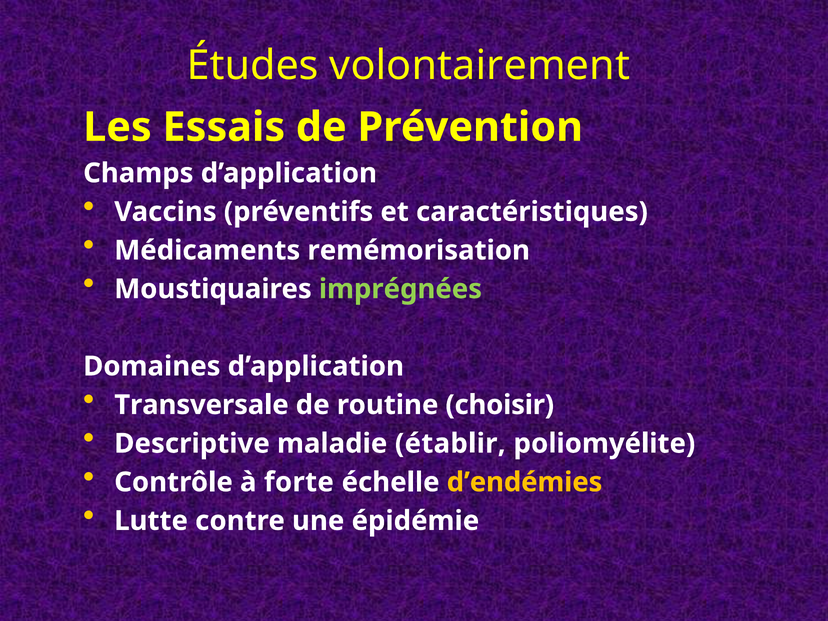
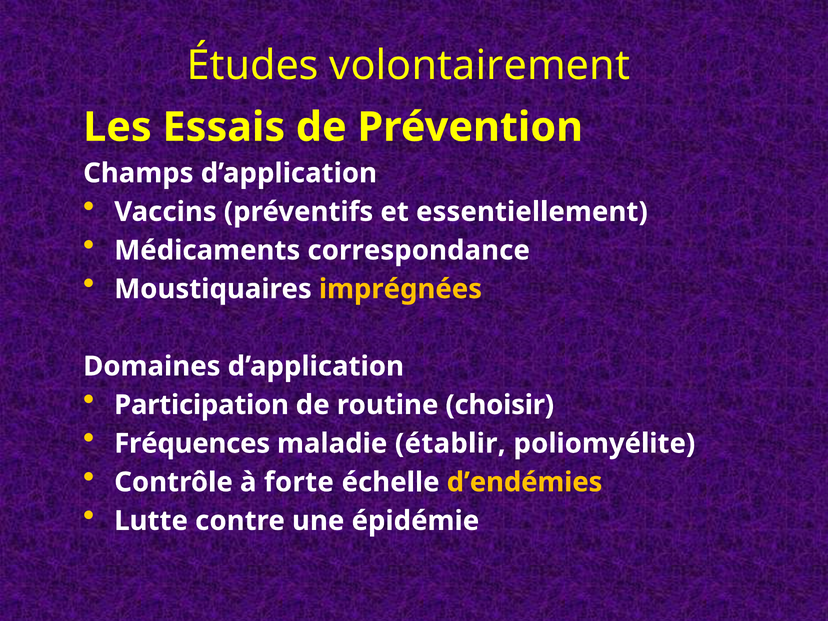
caractéristiques: caractéristiques -> essentiellement (532, 212)
remémorisation: remémorisation -> correspondance (419, 250)
imprégnées colour: light green -> yellow (400, 289)
Transversale: Transversale -> Participation (202, 405)
Descriptive: Descriptive -> Fréquences (192, 444)
